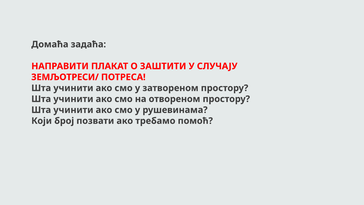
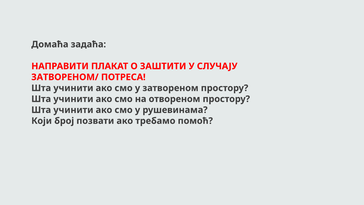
ЗЕМЉОТРЕСИ/: ЗЕМЉОТРЕСИ/ -> ЗАТВОРЕНОМ/ (65, 77)
